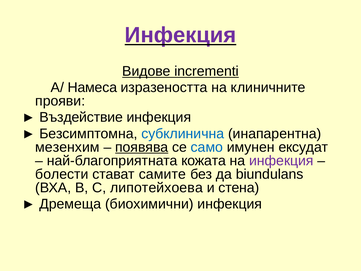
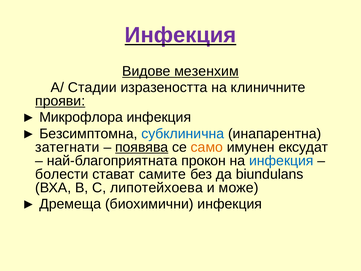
incrementi: incrementi -> мезенхим (207, 71)
Намеса: Намеса -> Стадии (92, 87)
прояви underline: none -> present (60, 101)
Въздействие: Въздействие -> Микрофлора (81, 117)
мезенхим: мезенхим -> затегнати (67, 147)
само colour: blue -> orange (207, 147)
кожата: кожата -> прокон (204, 161)
инфекция colour: purple -> blue (281, 161)
стена: стена -> може (239, 187)
